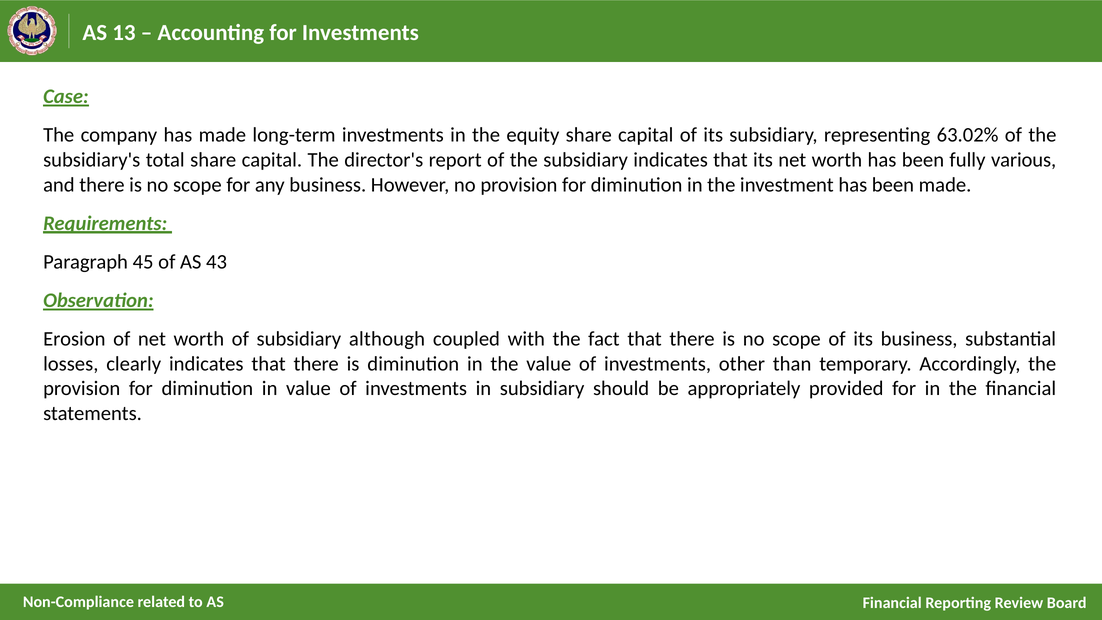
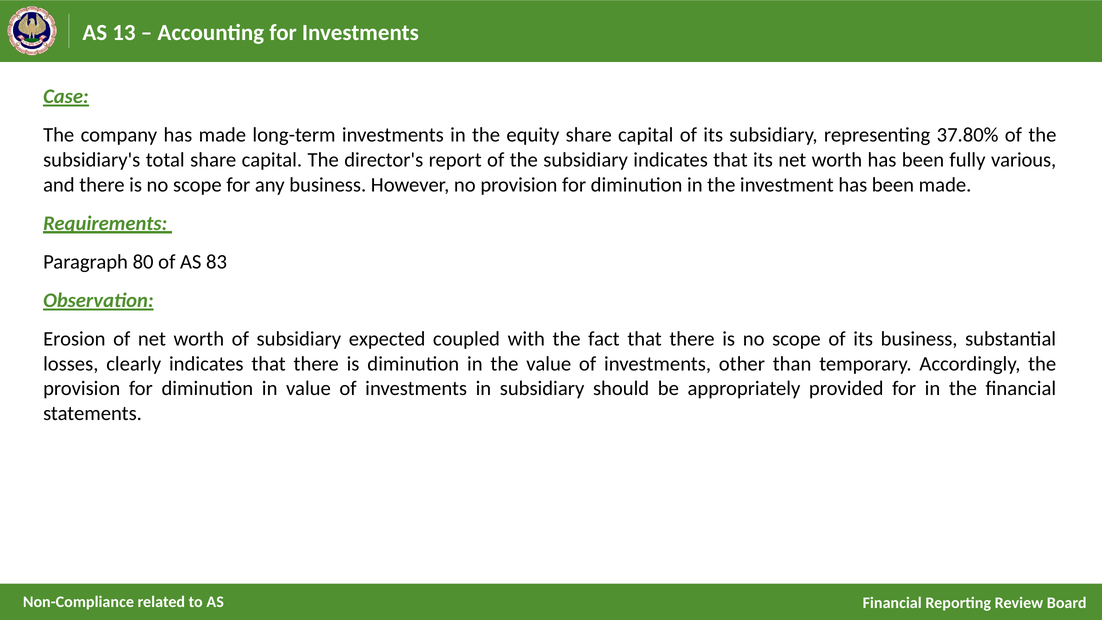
63.02%: 63.02% -> 37.80% (968, 135)
45: 45 -> 80 (143, 262)
43: 43 -> 83 (217, 262)
although: although -> expected (387, 339)
